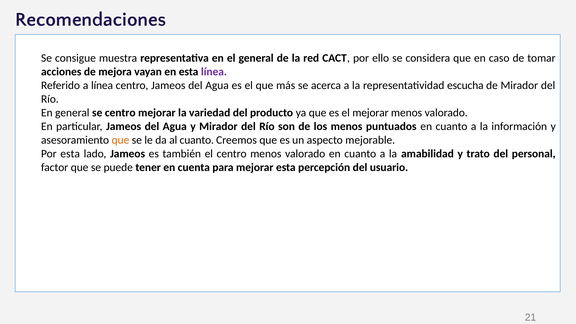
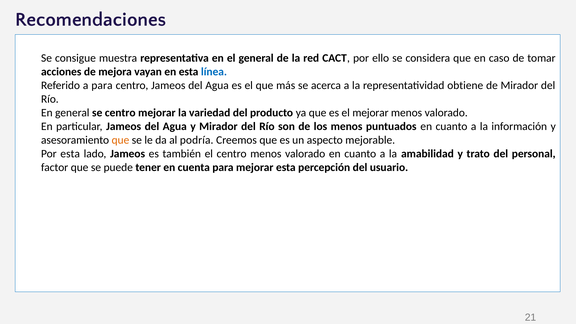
línea colour: purple -> blue (214, 72)
a línea: línea -> para (102, 85)
escucha: escucha -> obtiene (465, 85)
al cuanto: cuanto -> podría (197, 140)
